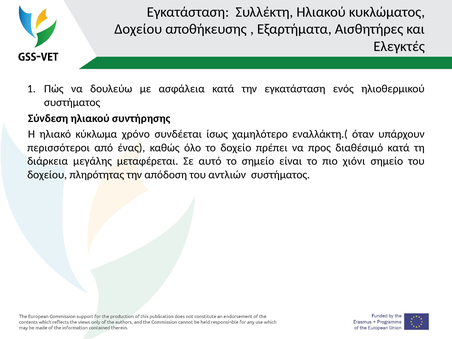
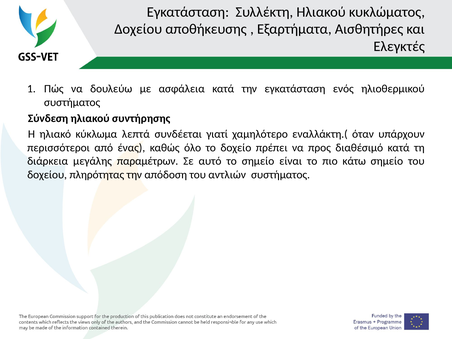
χρόνο: χρόνο -> λεπτά (136, 134)
ίσως: ίσως -> γιατί (217, 134)
μεταφέρεται: μεταφέρεται -> παραμέτρων (148, 161)
χιόνι: χιόνι -> κάτω (354, 161)
